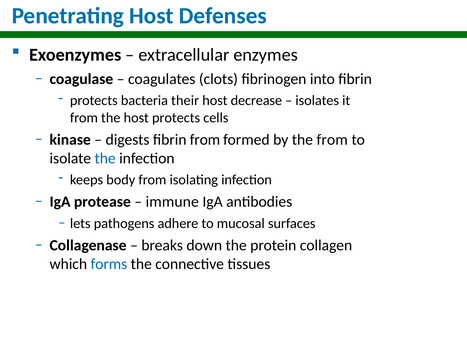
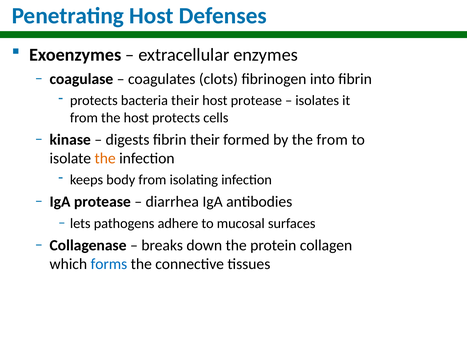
host decrease: decrease -> protease (256, 101)
fibrin from: from -> their (205, 140)
the colour: blue -> orange (105, 158)
immune: immune -> diarrhea (172, 202)
